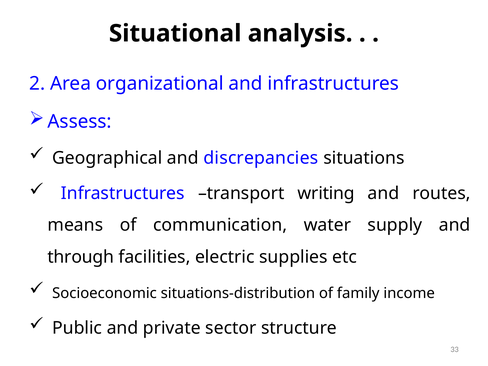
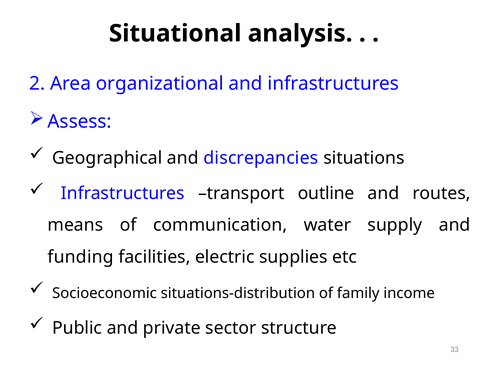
writing: writing -> outline (326, 193)
through: through -> funding (81, 257)
